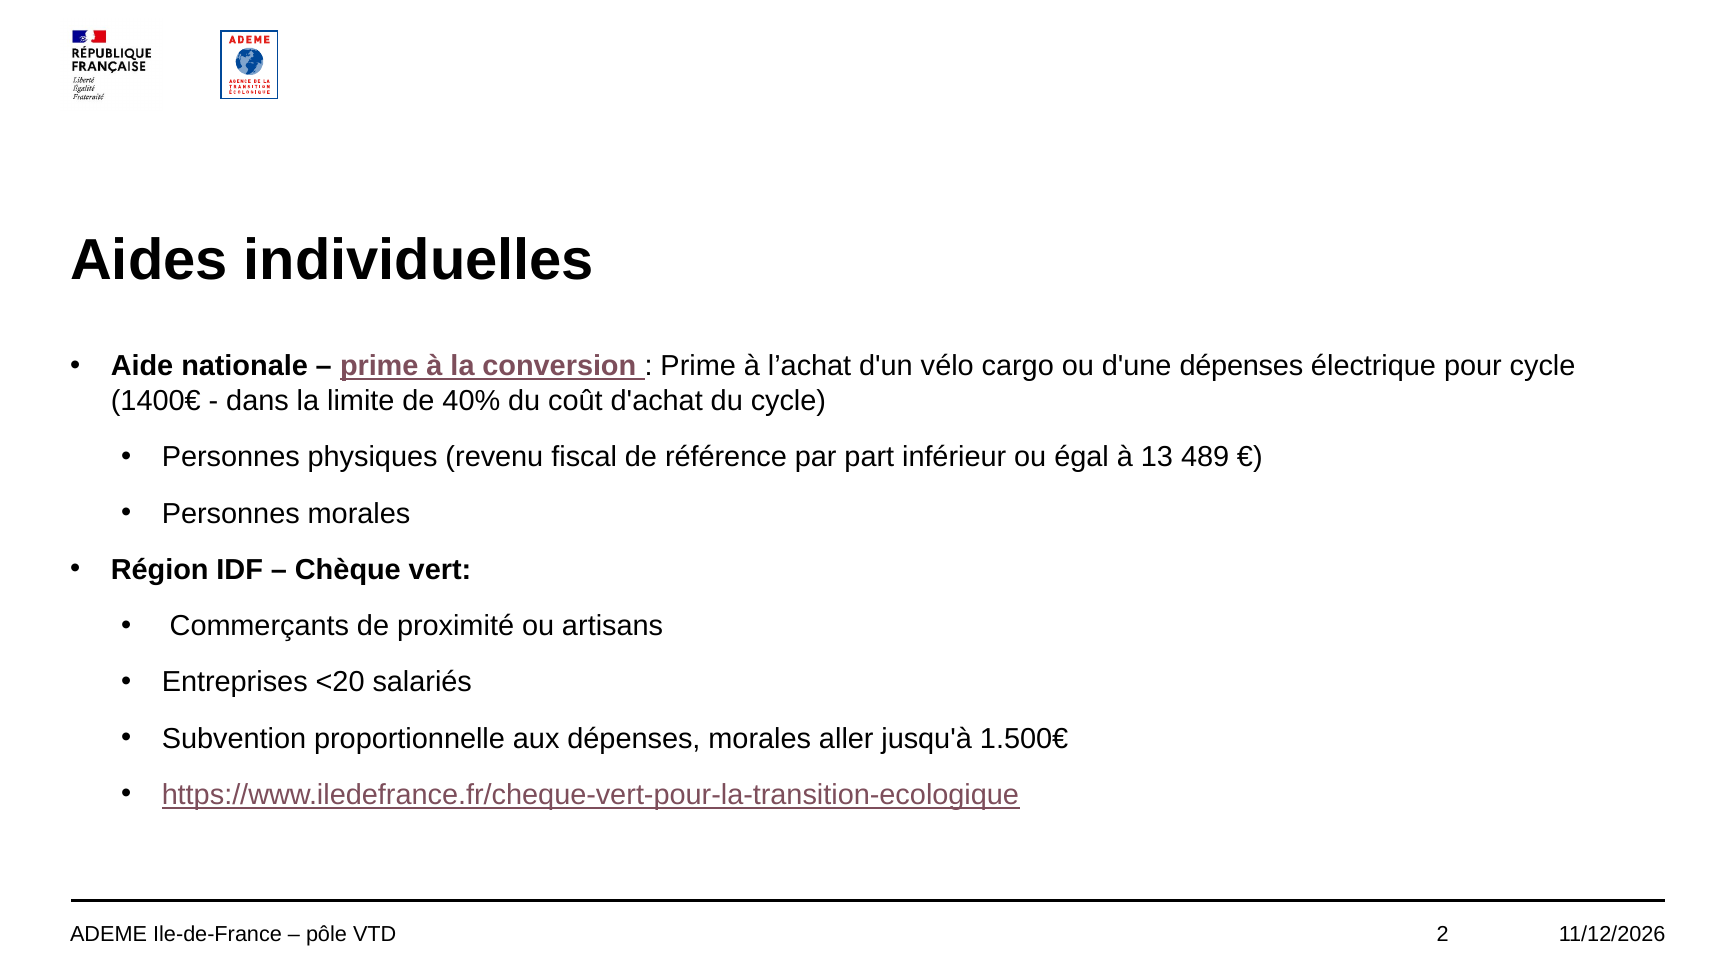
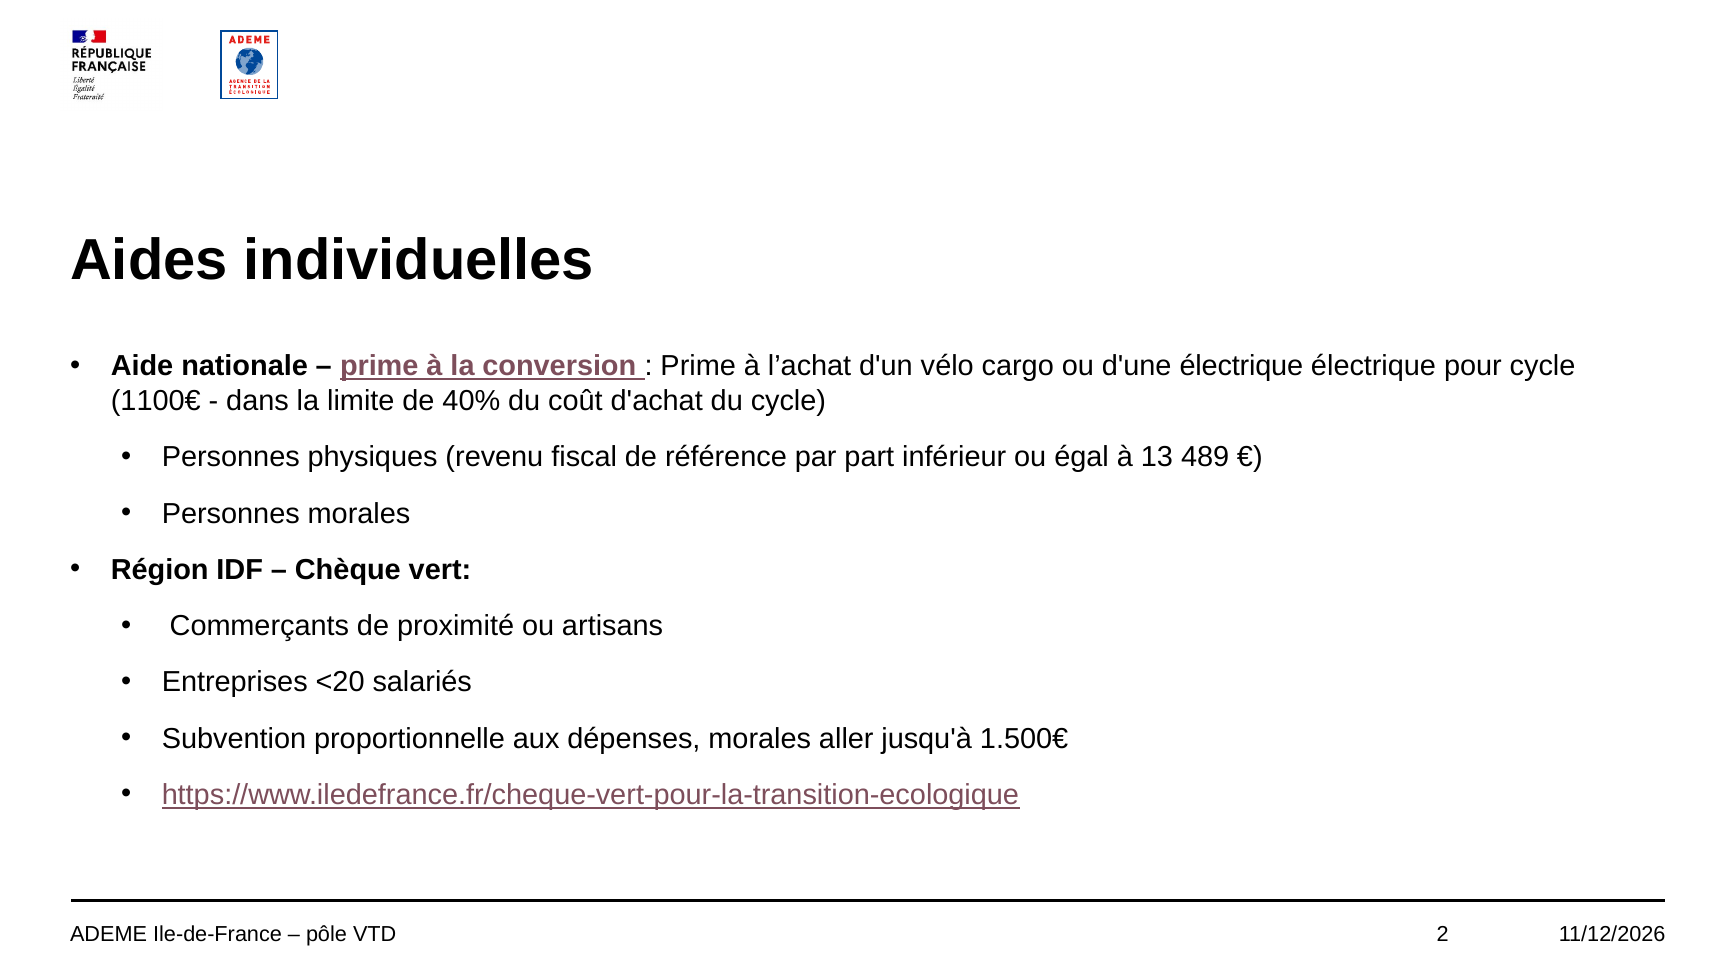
d'une dépenses: dépenses -> électrique (1241, 366)
1400€: 1400€ -> 1100€ (156, 401)
